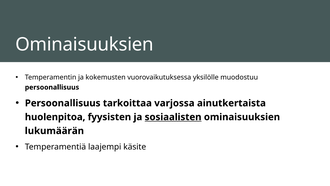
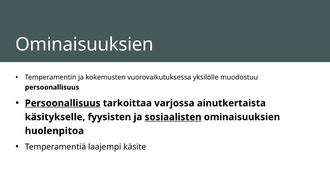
Persoonallisuus underline: none -> present (63, 103)
huolenpitoa: huolenpitoa -> käsitykselle (55, 117)
lukumäärän: lukumäärän -> huolenpitoa (54, 131)
